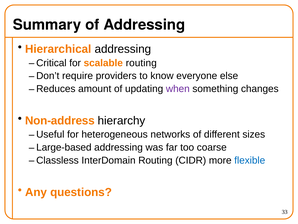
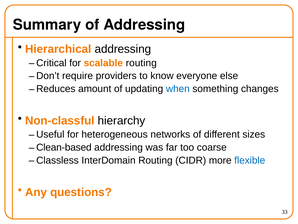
when colour: purple -> blue (178, 89)
Non-address: Non-address -> Non-classful (60, 120)
Large-based: Large-based -> Clean-based (64, 147)
